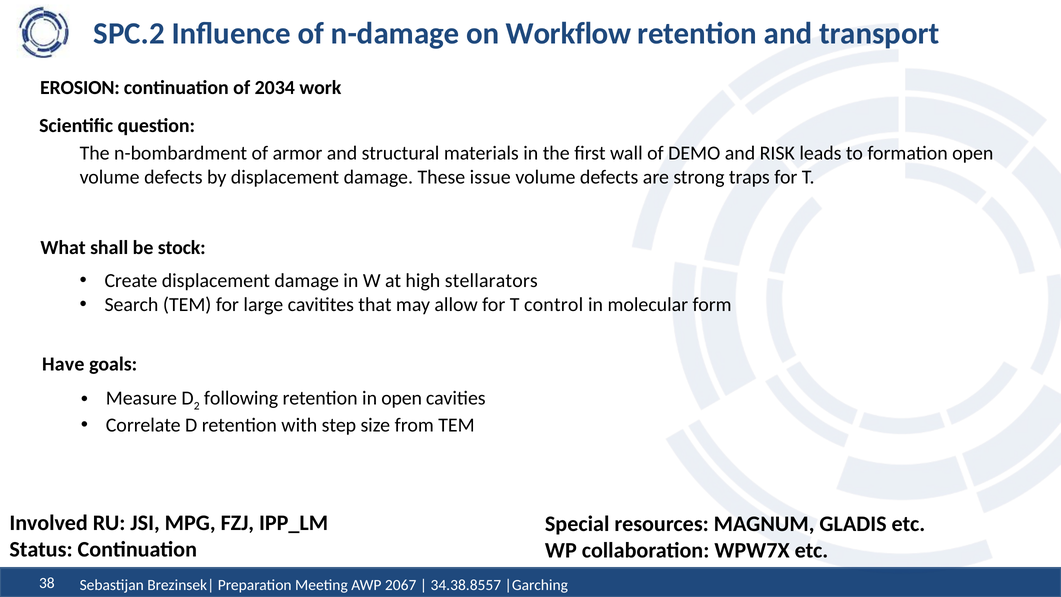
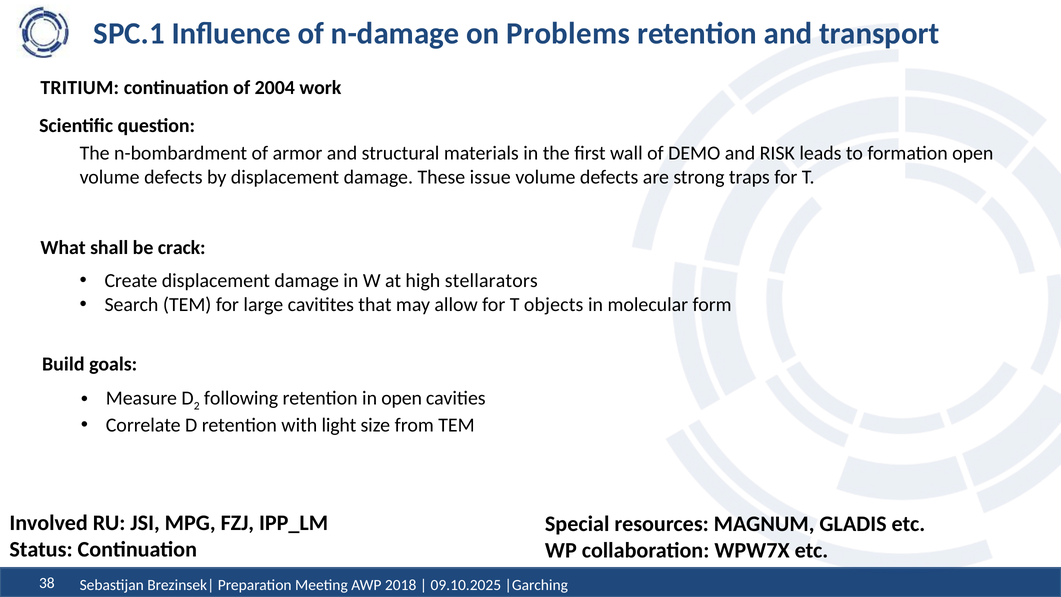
SPC.2: SPC.2 -> SPC.1 (129, 33)
Workflow: Workflow -> Problems (568, 33)
EROSION: EROSION -> TRITIUM (80, 88)
2034: 2034 -> 2004 (275, 88)
stock: stock -> crack (182, 247)
control: control -> objects (554, 305)
Have: Have -> Build (63, 364)
step: step -> light (339, 425)
2067: 2067 -> 2018 (401, 585)
34.38.8557: 34.38.8557 -> 09.10.2025 (466, 585)
